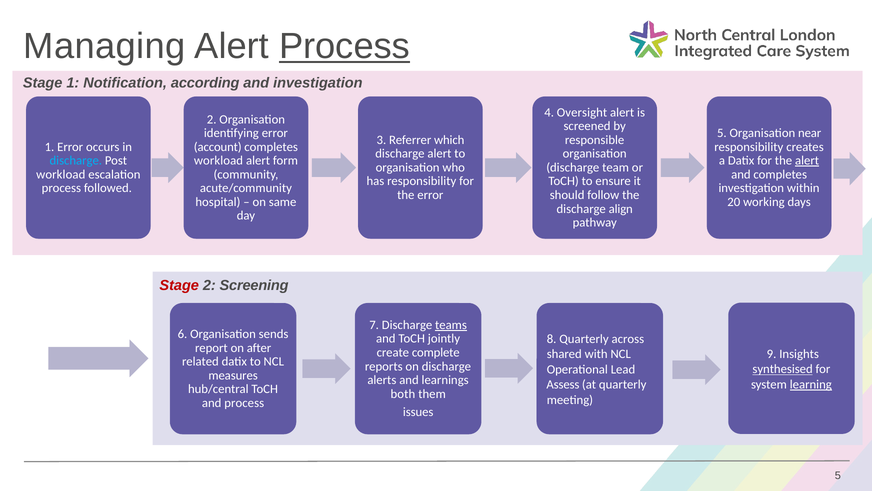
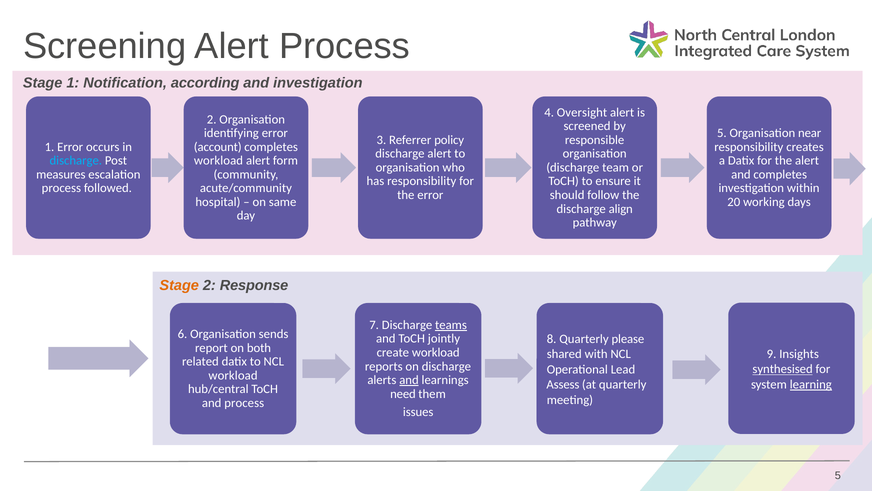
Managing: Managing -> Screening (105, 46)
Process underline: present -> none (345, 46)
which: which -> policy (449, 140)
alert underline: present -> none (807, 160)
workload: workload -> measures (61, 174)
Stage colour: red -> orange (179, 285)
Screening: Screening -> Response (254, 285)
across: across -> please (628, 339)
after: after -> both (259, 348)
create complete: complete -> workload (436, 352)
measures: measures -> workload (233, 375)
and underline: none -> present (409, 380)
both: both -> need (403, 393)
